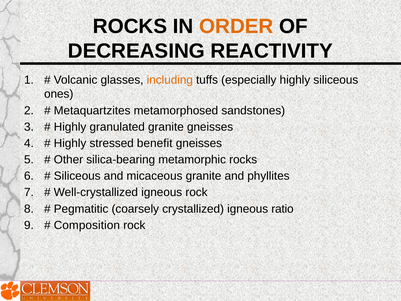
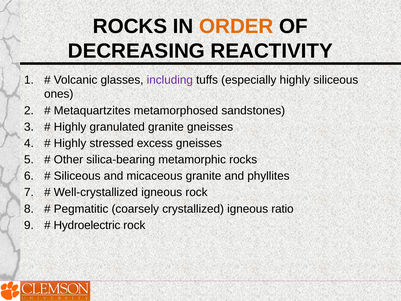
including colour: orange -> purple (170, 80)
benefit: benefit -> excess (155, 143)
Composition: Composition -> Hydroelectric (87, 225)
